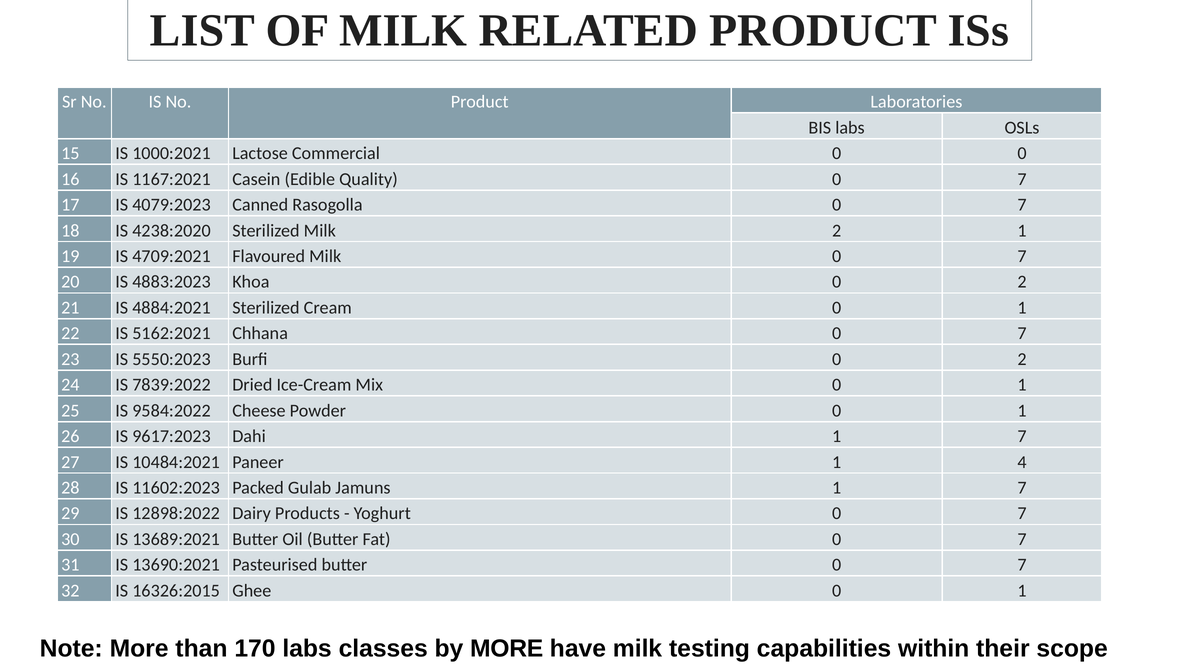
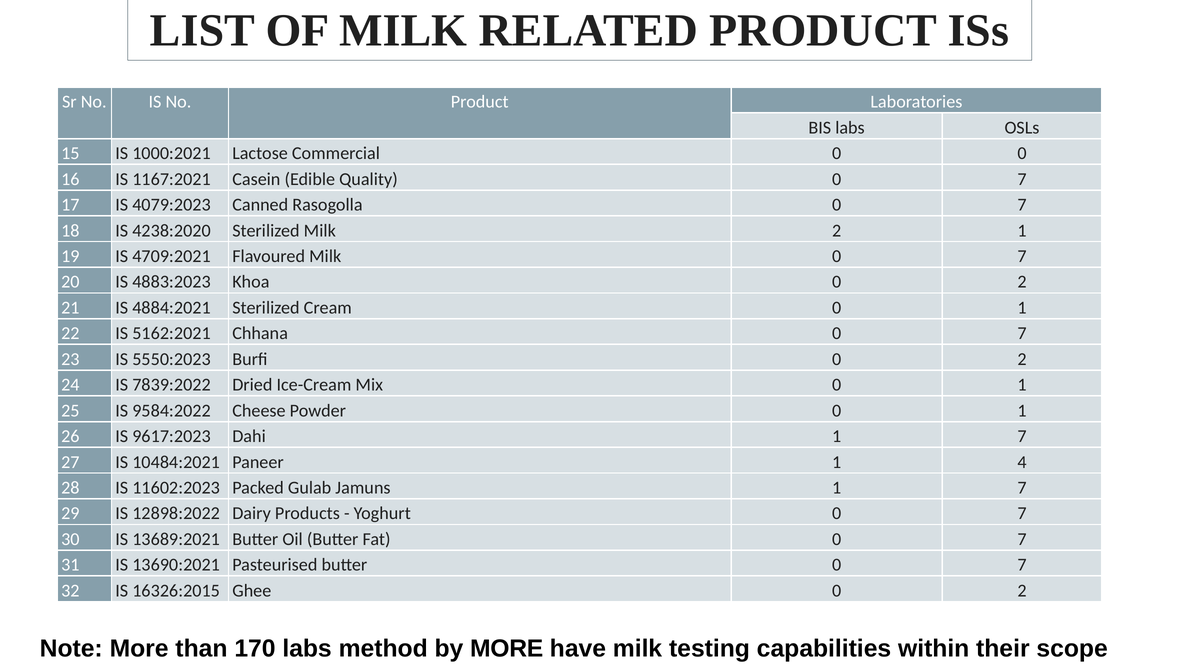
Ghee 0 1: 1 -> 2 (1022, 591)
classes: classes -> method (383, 649)
